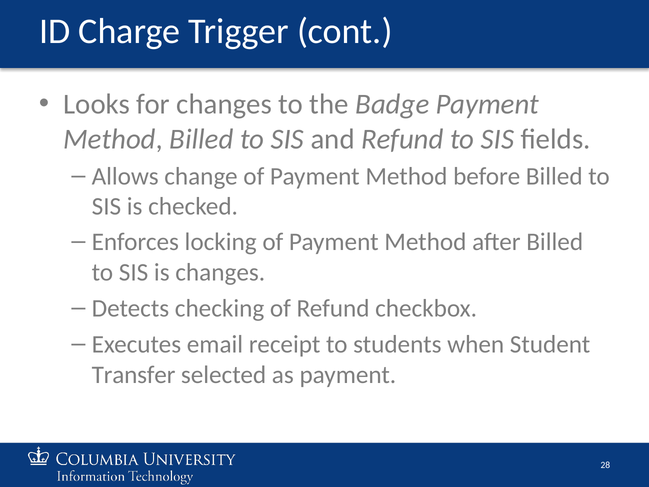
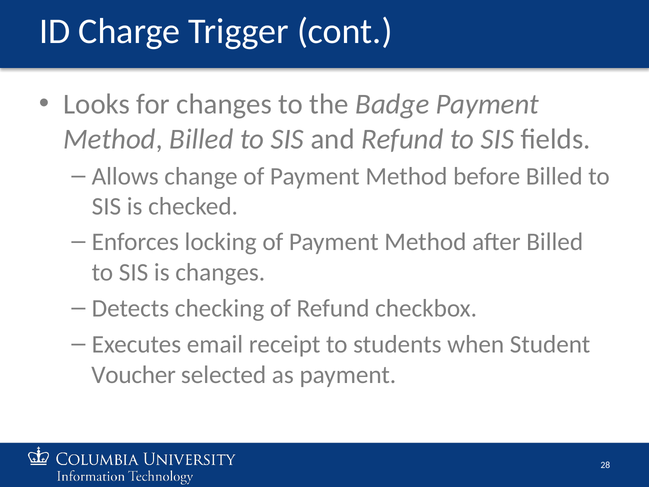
Transfer: Transfer -> Voucher (134, 375)
